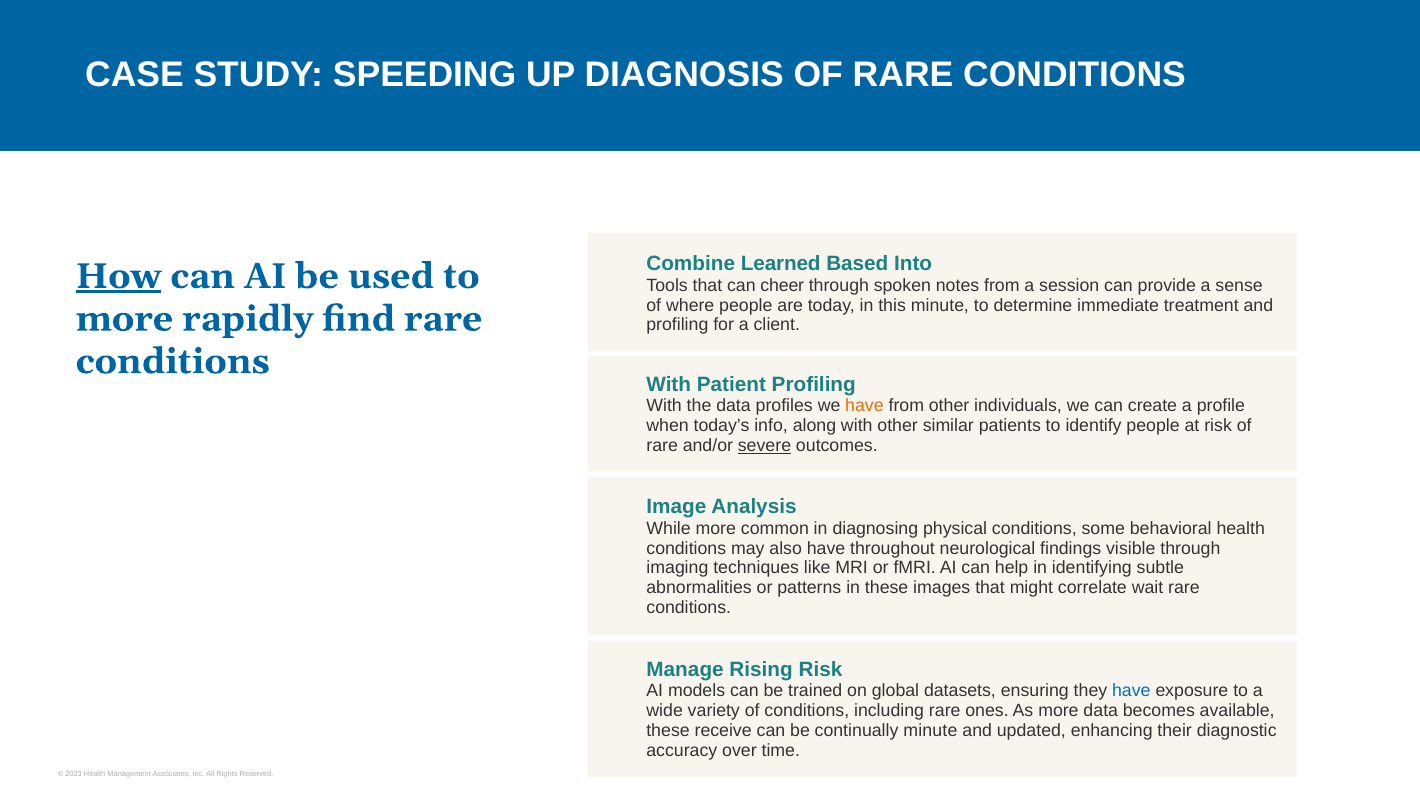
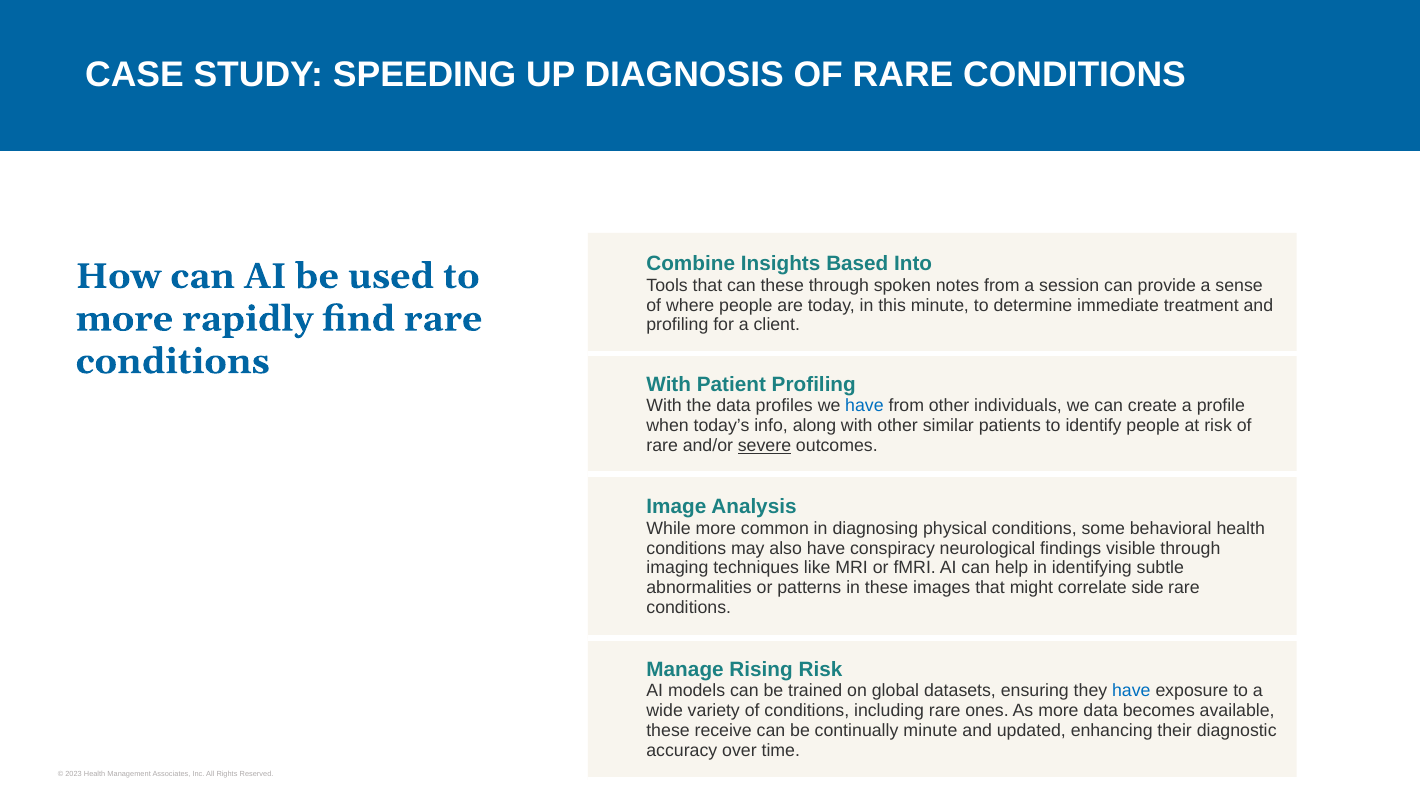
Learned: Learned -> Insights (781, 264)
How underline: present -> none (119, 276)
can cheer: cheer -> these (782, 285)
have colour: orange -> blue (864, 406)
throughout: throughout -> conspiracy (893, 548)
wait: wait -> side (1148, 588)
